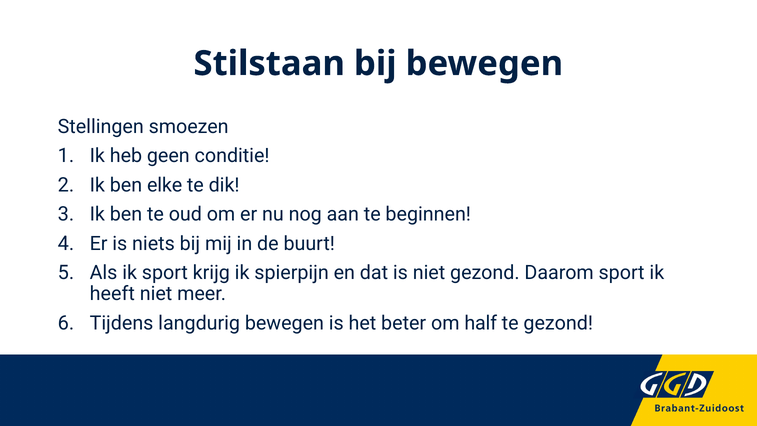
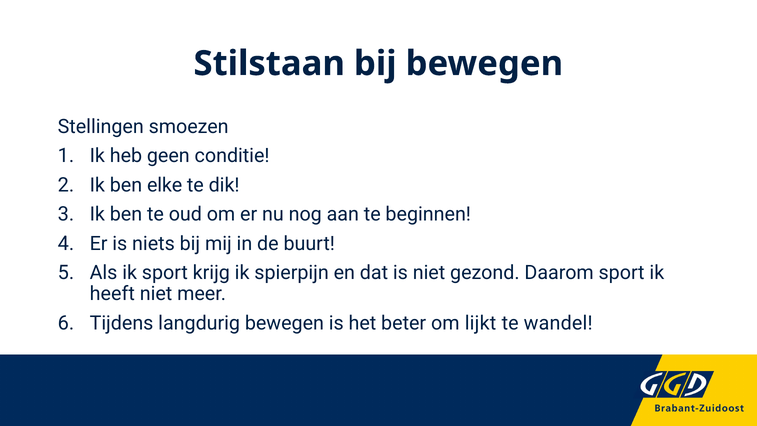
half: half -> lijkt (481, 323)
te gezond: gezond -> wandel (558, 323)
